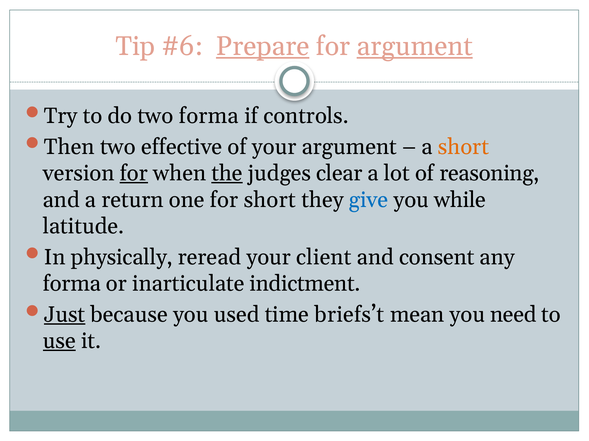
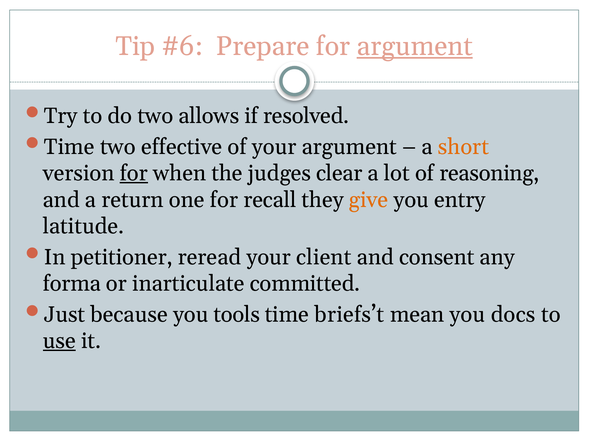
Prepare underline: present -> none (263, 46)
two forma: forma -> allows (209, 116)
controls: controls -> resolved (306, 116)
Then: Then -> Time (69, 147)
the underline: present -> none (227, 174)
for short: short -> recall (270, 200)
give colour: blue -> orange (369, 200)
while: while -> entry (460, 200)
physically: physically -> petitioner (122, 258)
indictment: indictment -> committed (305, 284)
Just underline: present -> none (65, 315)
used: used -> tools (237, 315)
need: need -> docs (513, 315)
